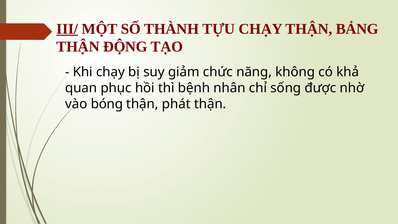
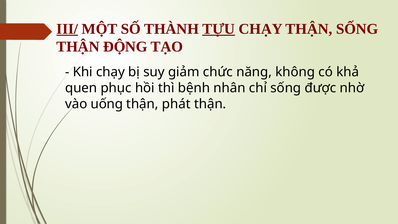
TỰU underline: none -> present (219, 29)
THẬN BẢNG: BẢNG -> SỐNG (357, 29)
quan: quan -> quen (81, 88)
bóng: bóng -> uống (107, 104)
